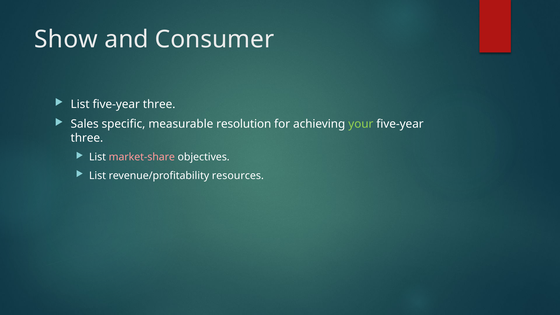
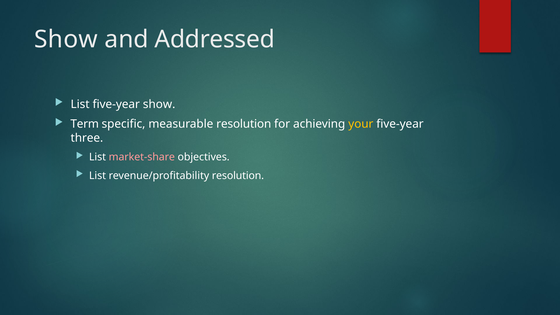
Consumer: Consumer -> Addressed (215, 39)
List five-year three: three -> show (159, 104)
Sales: Sales -> Term (85, 124)
your colour: light green -> yellow (361, 124)
revenue/profitability resources: resources -> resolution (238, 176)
